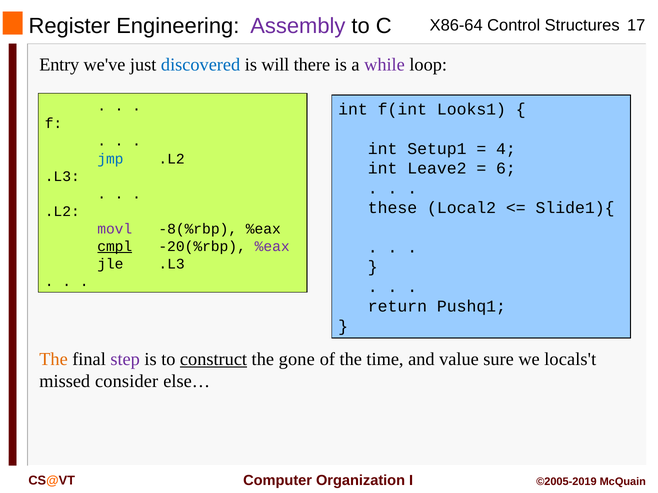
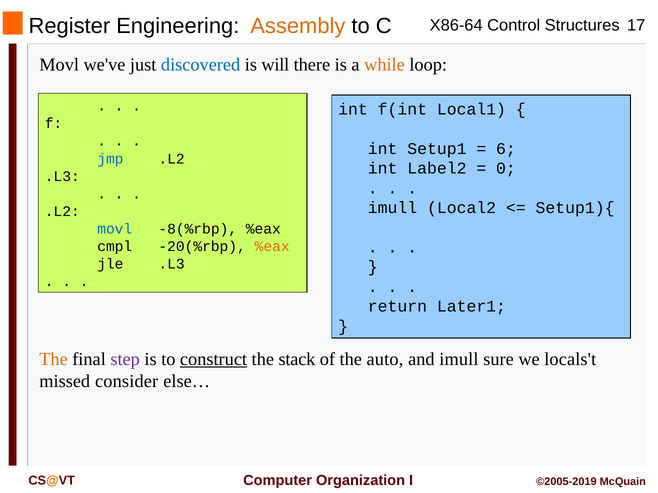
Assembly colour: purple -> orange (298, 26)
Entry: Entry -> Movl (59, 65)
while colour: purple -> orange (384, 65)
Looks1: Looks1 -> Local1 (471, 109)
4: 4 -> 6 (506, 149)
Leave2: Leave2 -> Label2 (437, 169)
6: 6 -> 0 (506, 169)
these: these -> imull (392, 208)
Slide1){: Slide1){ -> Setup1){ (575, 208)
movl colour: purple -> blue (115, 229)
cmpl underline: present -> none (115, 247)
%eax colour: purple -> orange (272, 247)
Pushq1: Pushq1 -> Later1 (471, 307)
gone: gone -> stack (297, 360)
time: time -> auto (385, 360)
and value: value -> imull (459, 360)
